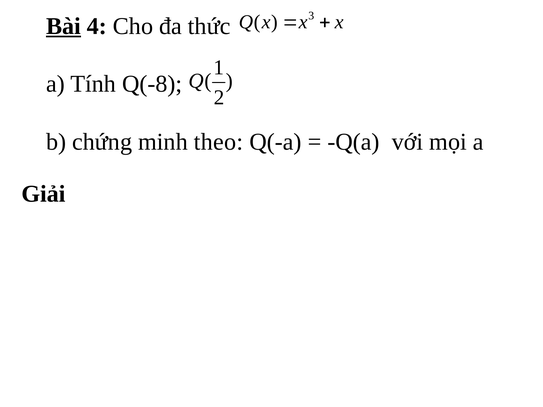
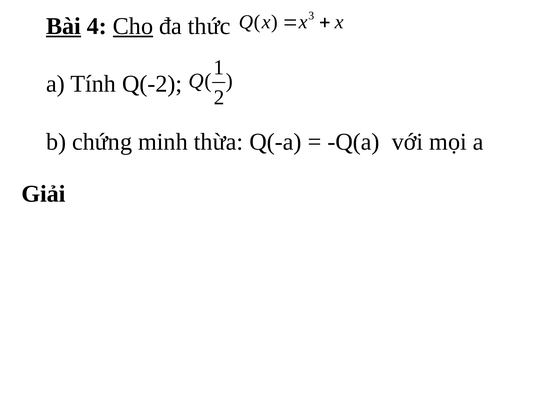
Cho underline: none -> present (133, 26)
Q(-8: Q(-8 -> Q(-2 (152, 84)
theo: theo -> thừa (219, 142)
